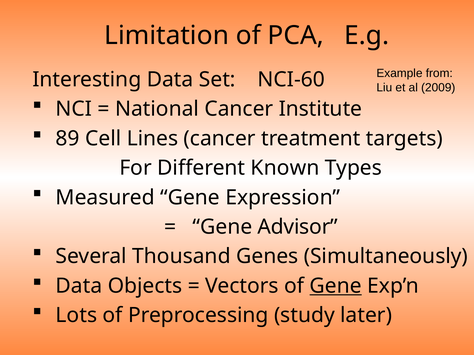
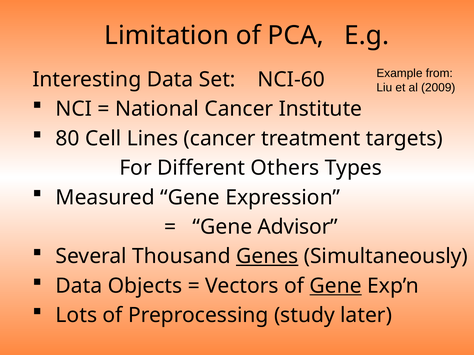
89: 89 -> 80 (68, 139)
Known: Known -> Others (285, 168)
Genes underline: none -> present (267, 257)
